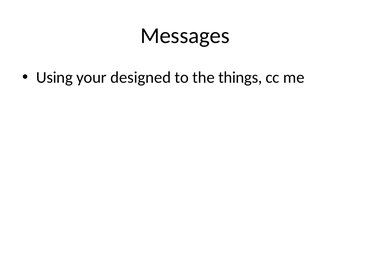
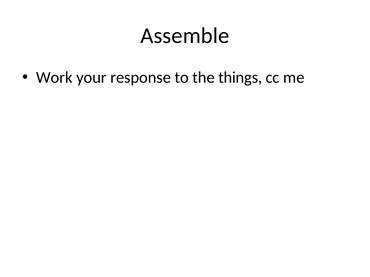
Messages: Messages -> Assemble (185, 36)
Using: Using -> Work (54, 78)
designed: designed -> response (141, 78)
